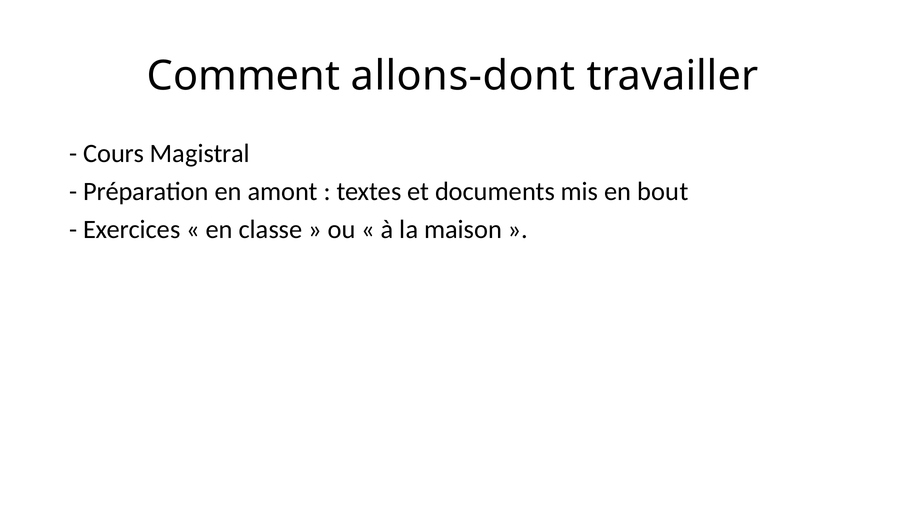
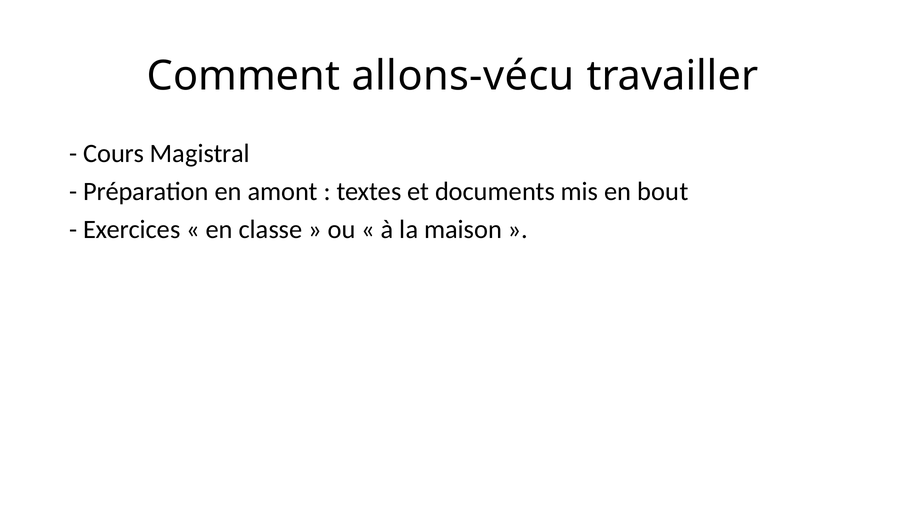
allons-dont: allons-dont -> allons-vécu (463, 76)
